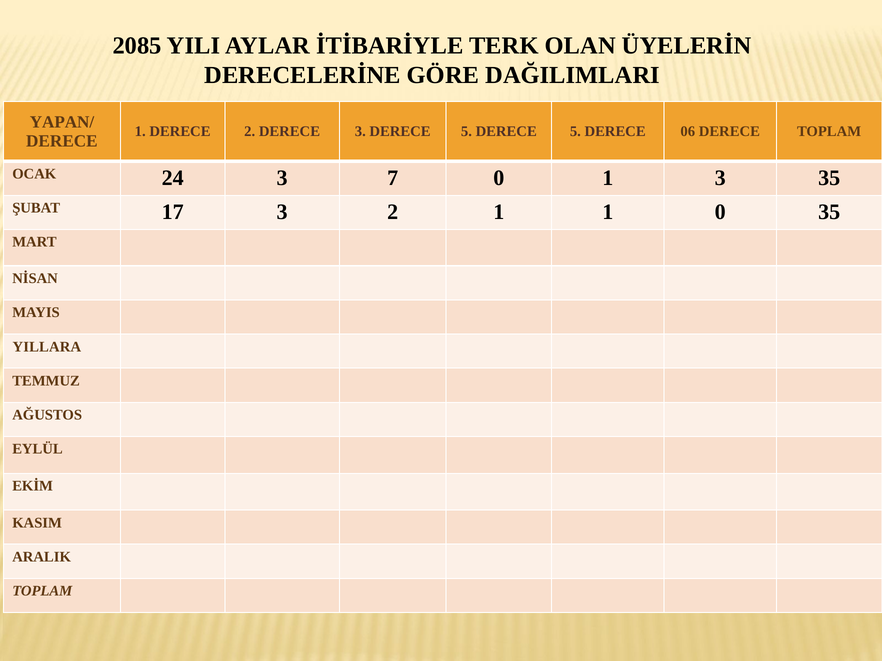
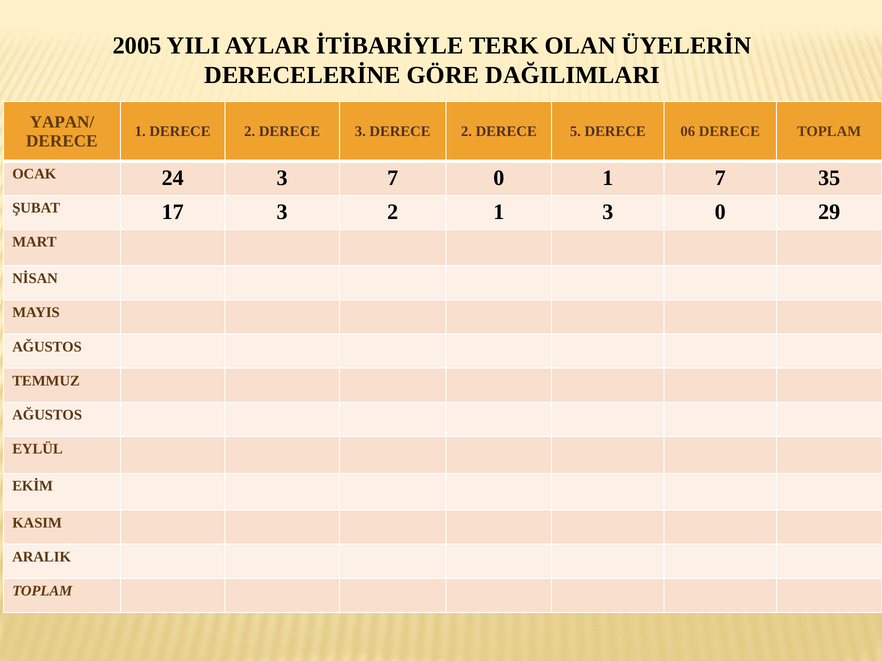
2085: 2085 -> 2005 (137, 46)
3 DERECE 5: 5 -> 2 (466, 132)
1 3: 3 -> 7 (720, 178)
1 1: 1 -> 3 (608, 212)
0 35: 35 -> 29 (829, 212)
YILLARA: YILLARA -> AĞUSTOS (47, 347)
